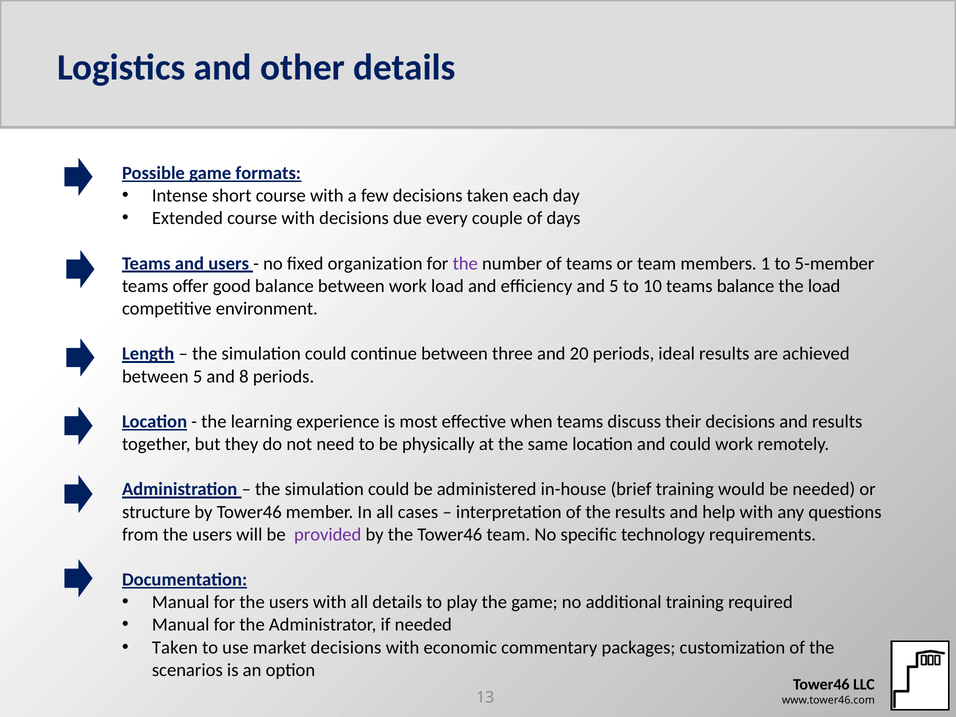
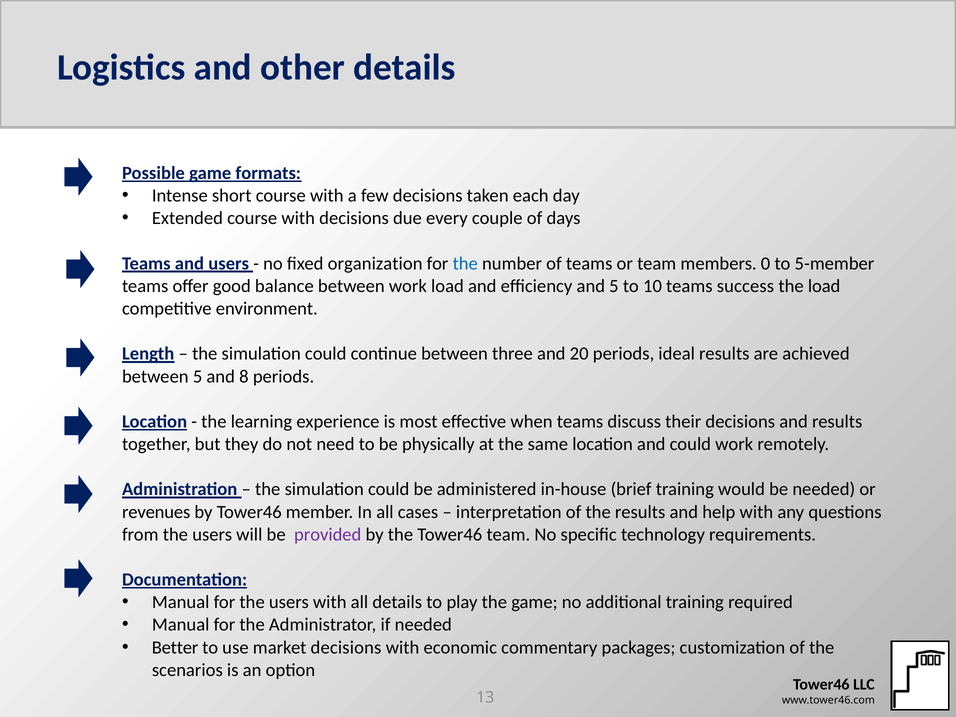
the colour: purple -> blue (465, 263)
1: 1 -> 0 (766, 263)
teams balance: balance -> success (745, 286)
structure: structure -> revenues (156, 512)
Taken: Taken -> Better (175, 647)
